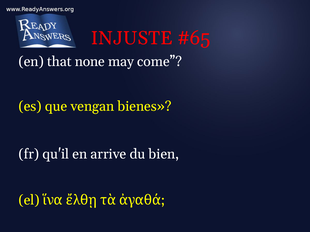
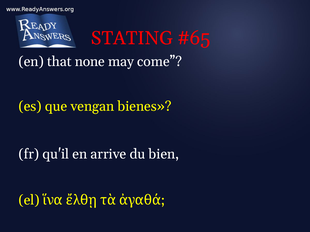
INJUSTE: INJUSTE -> STATING (132, 38)
